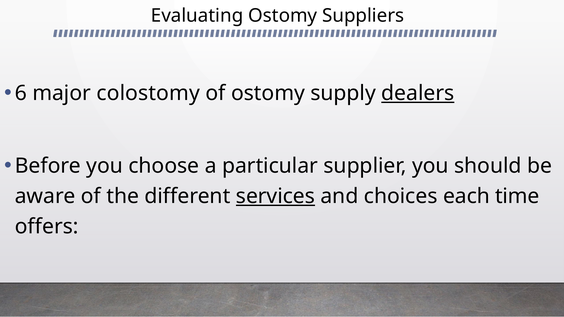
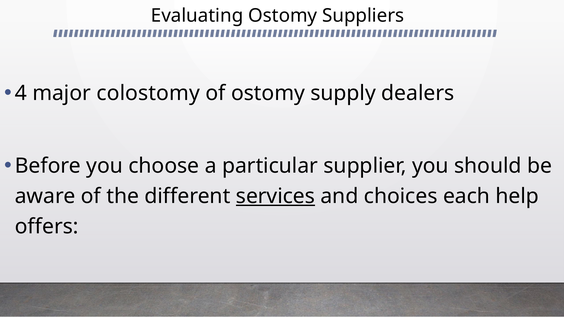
6: 6 -> 4 (21, 93)
dealers underline: present -> none (418, 93)
time: time -> help (517, 196)
